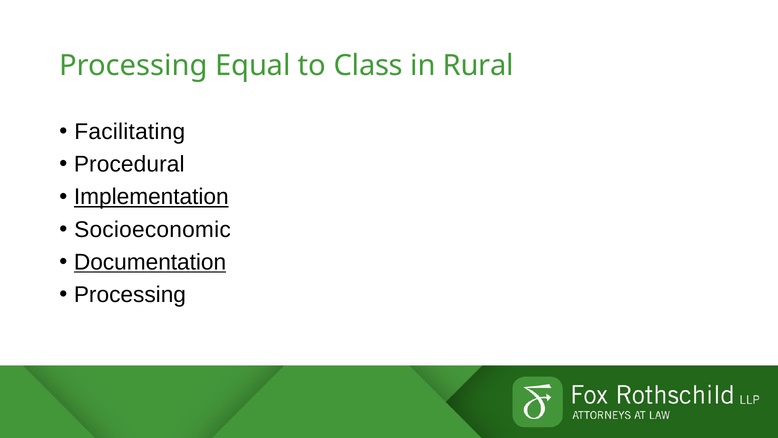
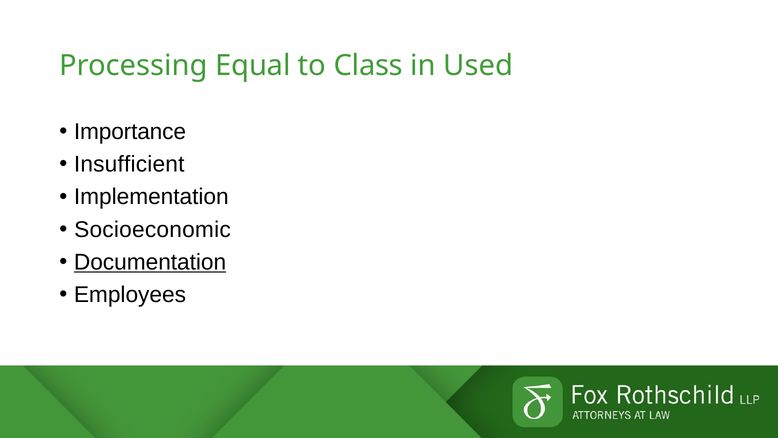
Rural: Rural -> Used (478, 65)
Facilitating: Facilitating -> Importance (130, 132)
Procedural: Procedural -> Insufficient (129, 164)
Implementation underline: present -> none (151, 197)
Processing: Processing -> Employees (130, 295)
